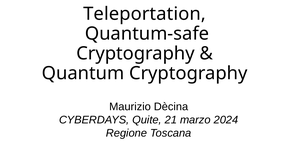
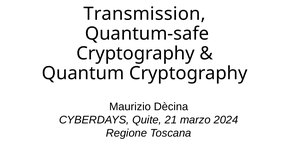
Teleportation: Teleportation -> Transmission (145, 14)
